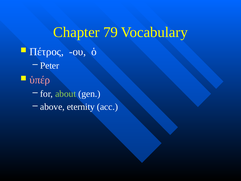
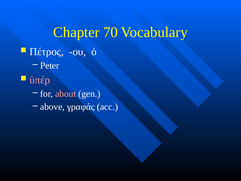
79: 79 -> 70 (111, 32)
about colour: light green -> pink (66, 94)
eternity: eternity -> γραφάς (81, 107)
